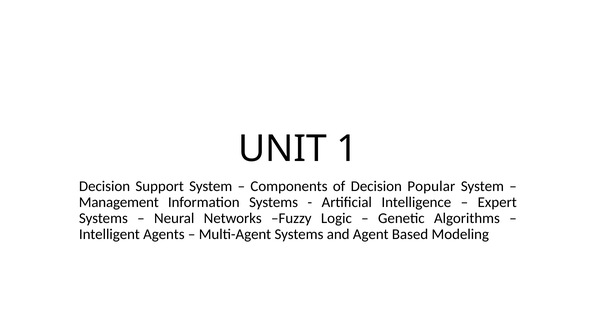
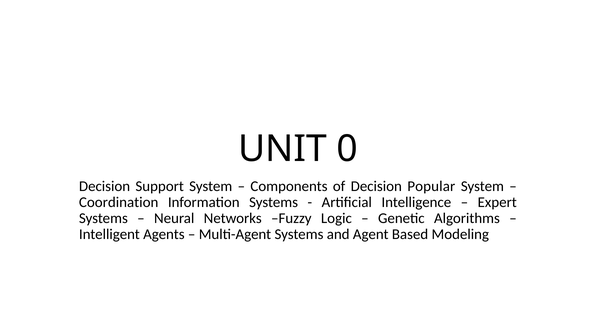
1: 1 -> 0 (347, 149)
Management: Management -> Coordination (119, 202)
